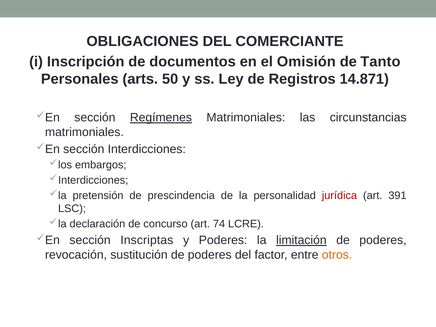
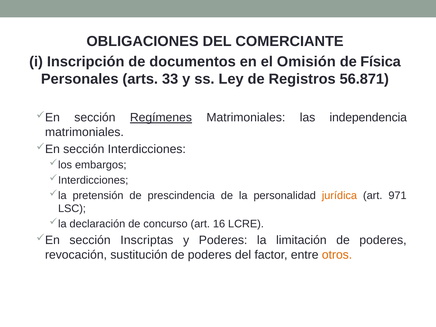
Tanto: Tanto -> Física (381, 62)
50: 50 -> 33 (170, 79)
14.871: 14.871 -> 56.871 (364, 79)
circunstancias: circunstancias -> independencia (368, 118)
jurídica colour: red -> orange (339, 196)
391: 391 -> 971 (398, 196)
74: 74 -> 16 (219, 224)
limitación underline: present -> none (301, 240)
